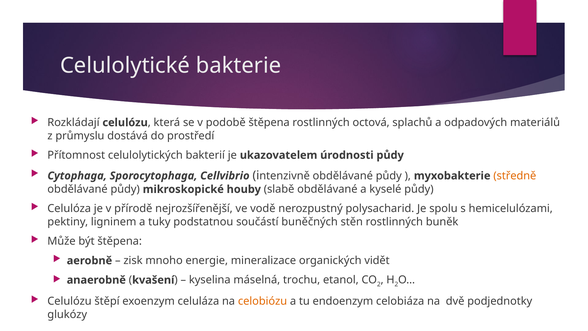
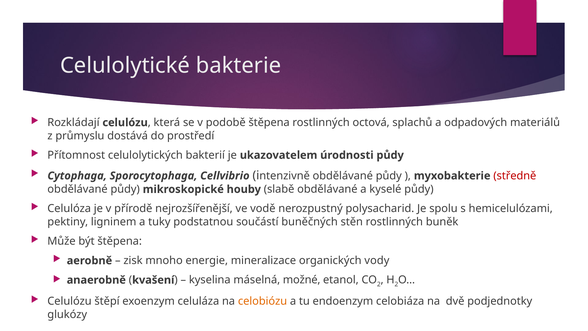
středně colour: orange -> red (515, 176)
vidět: vidět -> vody (377, 260)
trochu: trochu -> možné (302, 280)
